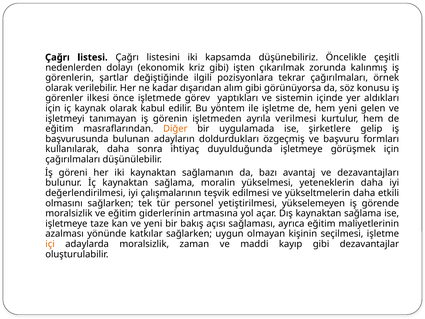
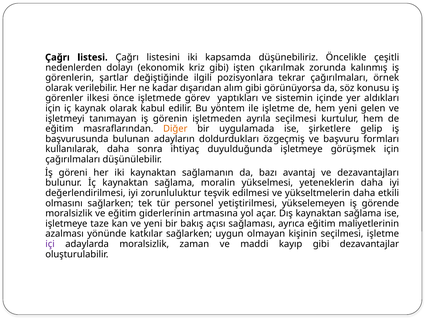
ayrıla verilmesi: verilmesi -> seçilmesi (296, 118)
çalışmalarının: çalışmalarının -> zorunluluktur (171, 193)
içi colour: orange -> purple (50, 244)
